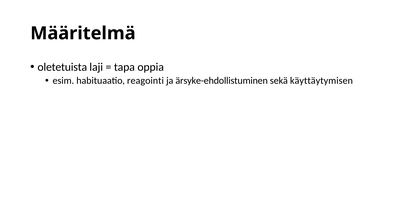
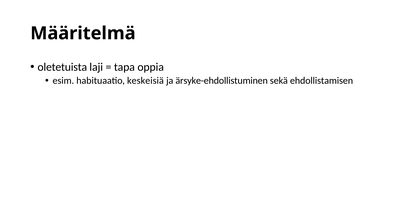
reagointi: reagointi -> keskeisiä (145, 81)
käyttäytymisen: käyttäytymisen -> ehdollistamisen (322, 81)
